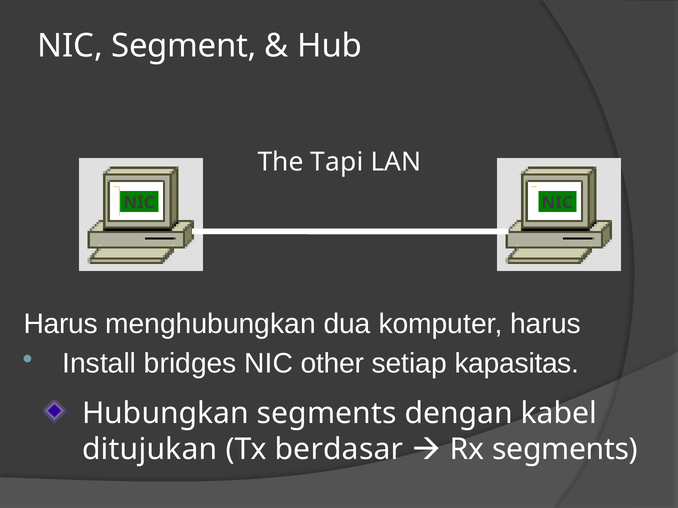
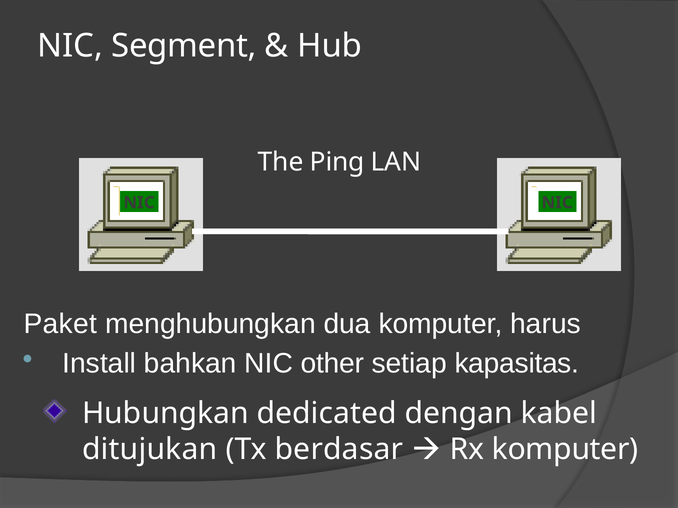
Tapi: Tapi -> Ping (337, 162)
Harus: Harus -> Paket (60, 324)
bridges: bridges -> bahkan (190, 364)
Hubungkan segments: segments -> dedicated (327, 414)
Rx segments: segments -> komputer (565, 450)
